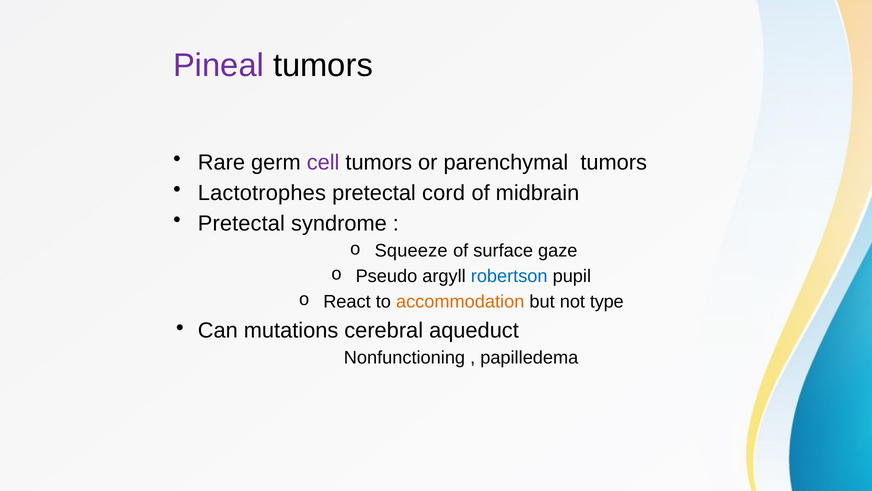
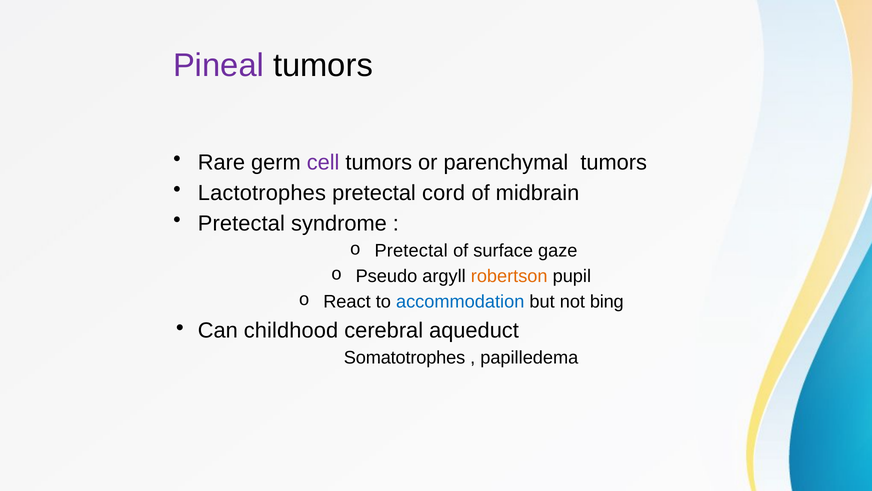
Squeeze: Squeeze -> Pretectal (411, 251)
robertson colour: blue -> orange (509, 276)
accommodation colour: orange -> blue (460, 302)
type: type -> bing (607, 302)
mutations: mutations -> childhood (291, 330)
Nonfunctioning: Nonfunctioning -> Somatotrophes (405, 358)
